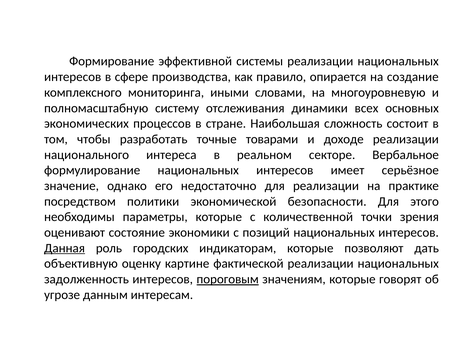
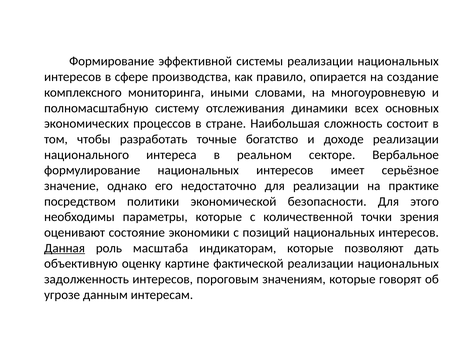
товарами: товарами -> богатство (272, 139)
городских: городских -> масштаба (161, 248)
пороговым underline: present -> none (228, 279)
